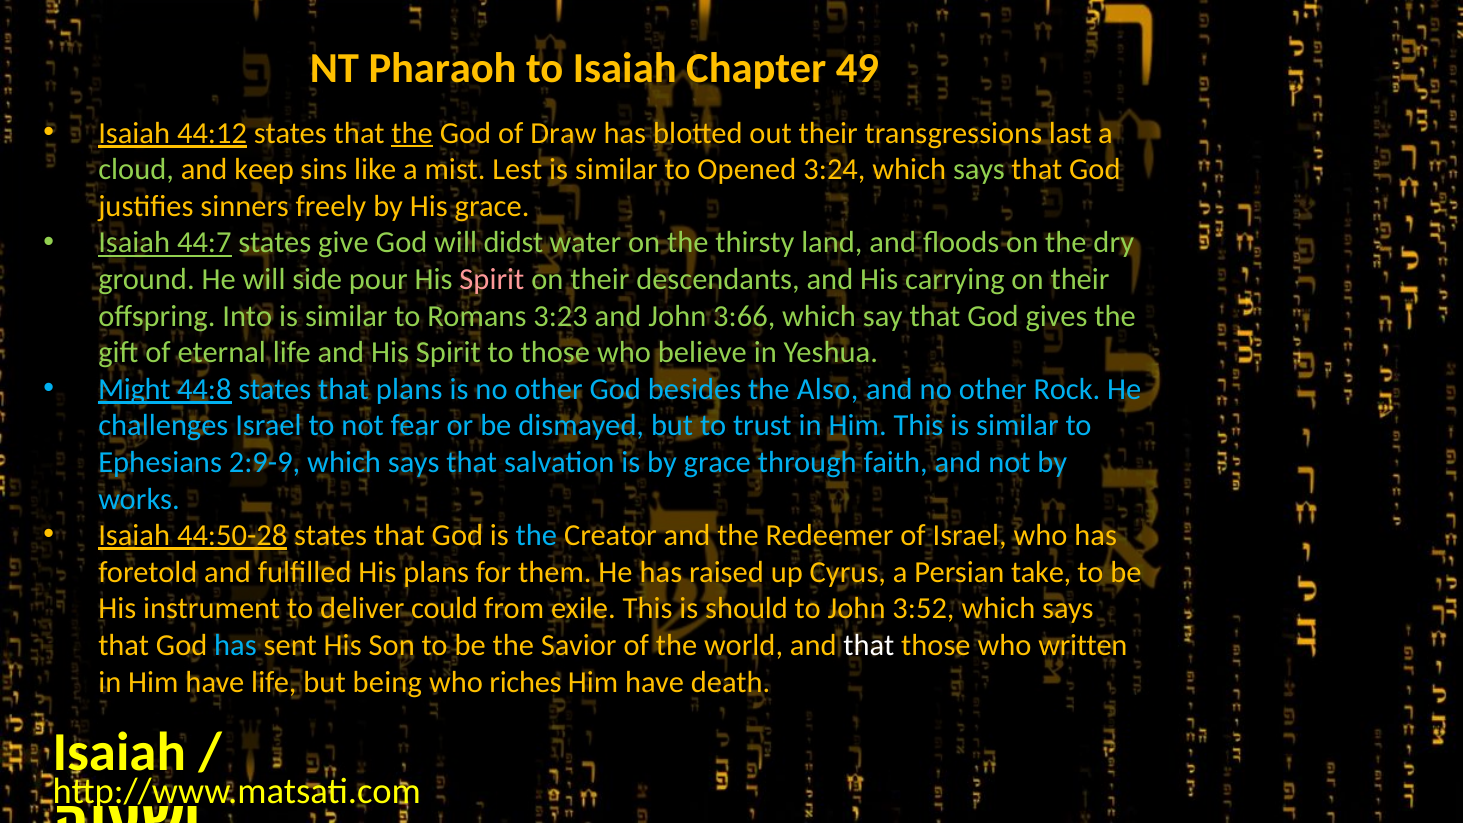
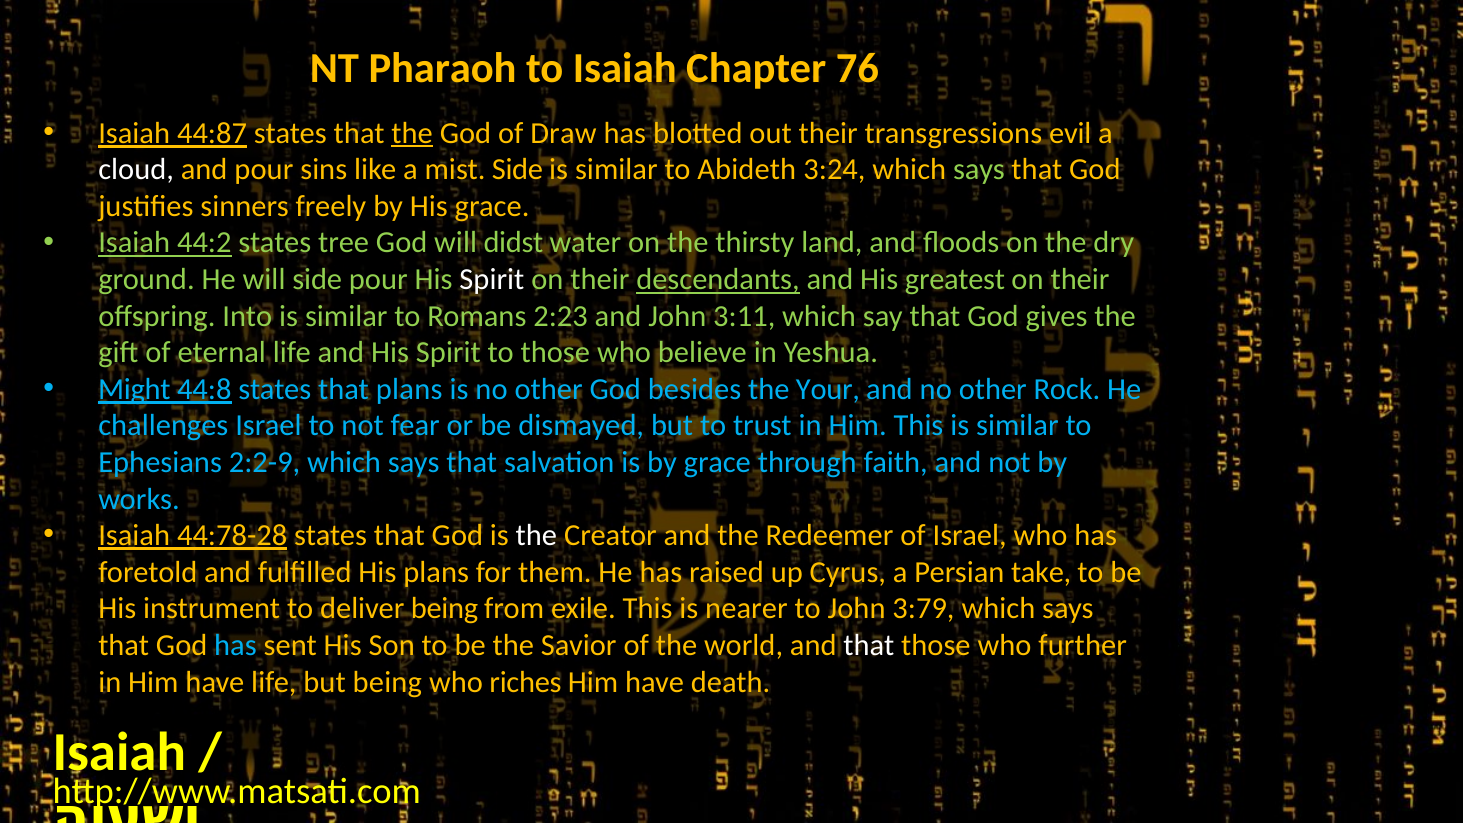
49: 49 -> 76 (857, 68)
44:12: 44:12 -> 44:87 (212, 133)
last: last -> evil (1070, 133)
cloud colour: light green -> white (136, 170)
and keep: keep -> pour (264, 170)
mist Lest: Lest -> Side (517, 170)
Opened: Opened -> Abideth (747, 170)
44:7: 44:7 -> 44:2 (204, 243)
give: give -> tree (344, 243)
Spirit colour: pink -> white (492, 279)
descendants underline: none -> present (718, 279)
carrying: carrying -> greatest (955, 279)
3:23: 3:23 -> 2:23 (561, 316)
3:66: 3:66 -> 3:11 (744, 316)
Also: Also -> Your (828, 389)
2:9-9: 2:9-9 -> 2:2-9 (265, 462)
44:50-28: 44:50-28 -> 44:78-28 (232, 536)
the colour: light blue -> white (536, 536)
deliver could: could -> being (444, 609)
should: should -> nearer (747, 609)
3:52: 3:52 -> 3:79 (924, 609)
written: written -> further (1083, 645)
